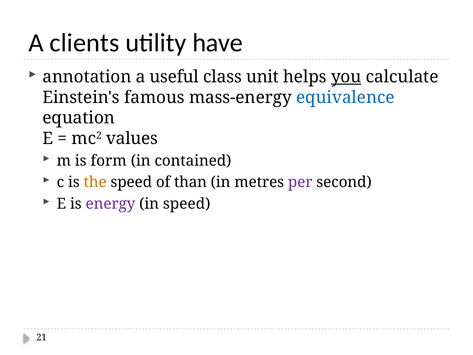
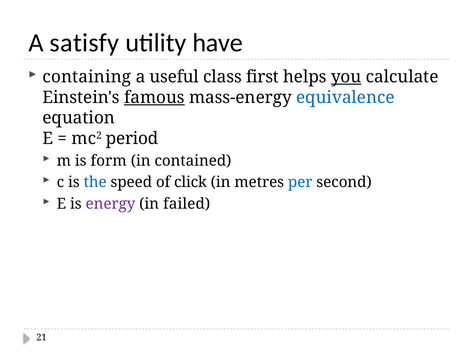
clients: clients -> satisfy (84, 43)
annotation: annotation -> containing (87, 77)
unit: unit -> first (263, 77)
famous underline: none -> present (154, 97)
values: values -> period (132, 138)
the colour: orange -> blue (95, 182)
than: than -> click (190, 182)
per colour: purple -> blue (300, 182)
in speed: speed -> failed (187, 204)
